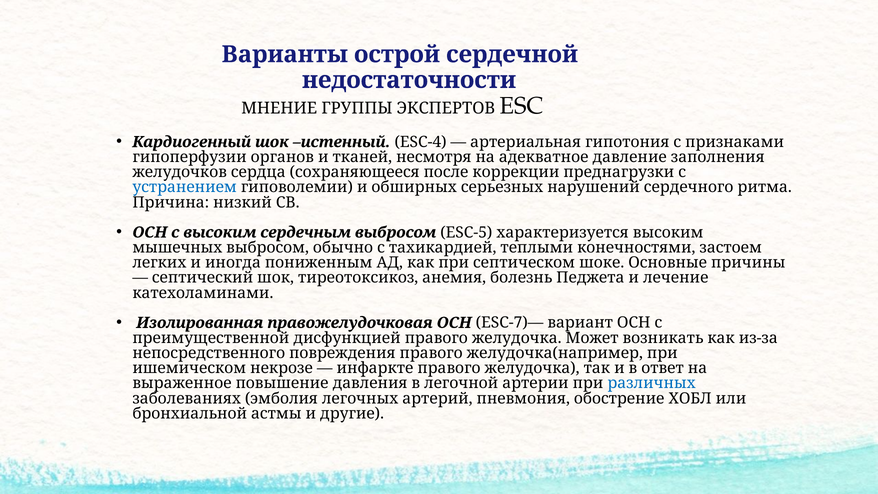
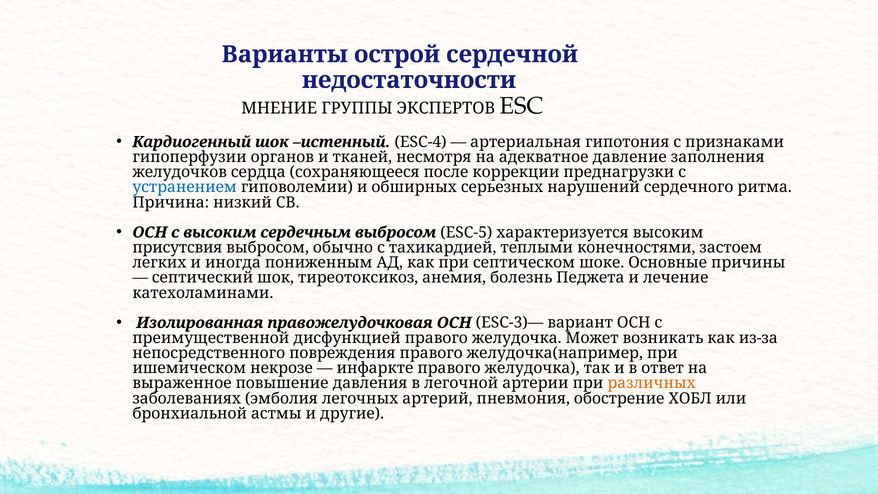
мышечных: мышечных -> присутсвия (177, 248)
ESC-7)—: ESC-7)— -> ESC-3)— (510, 323)
различных colour: blue -> orange (652, 383)
